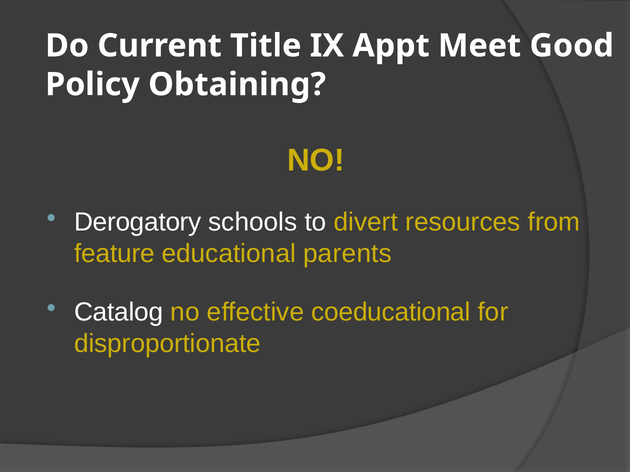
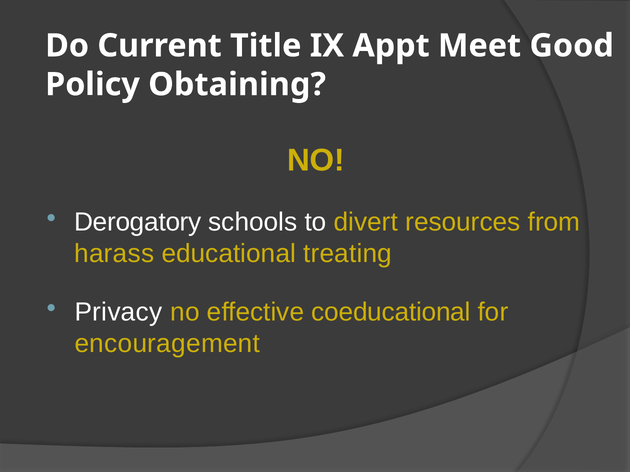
feature: feature -> harass (114, 254)
parents: parents -> treating (348, 254)
Catalog: Catalog -> Privacy (119, 313)
disproportionate: disproportionate -> encouragement (167, 344)
